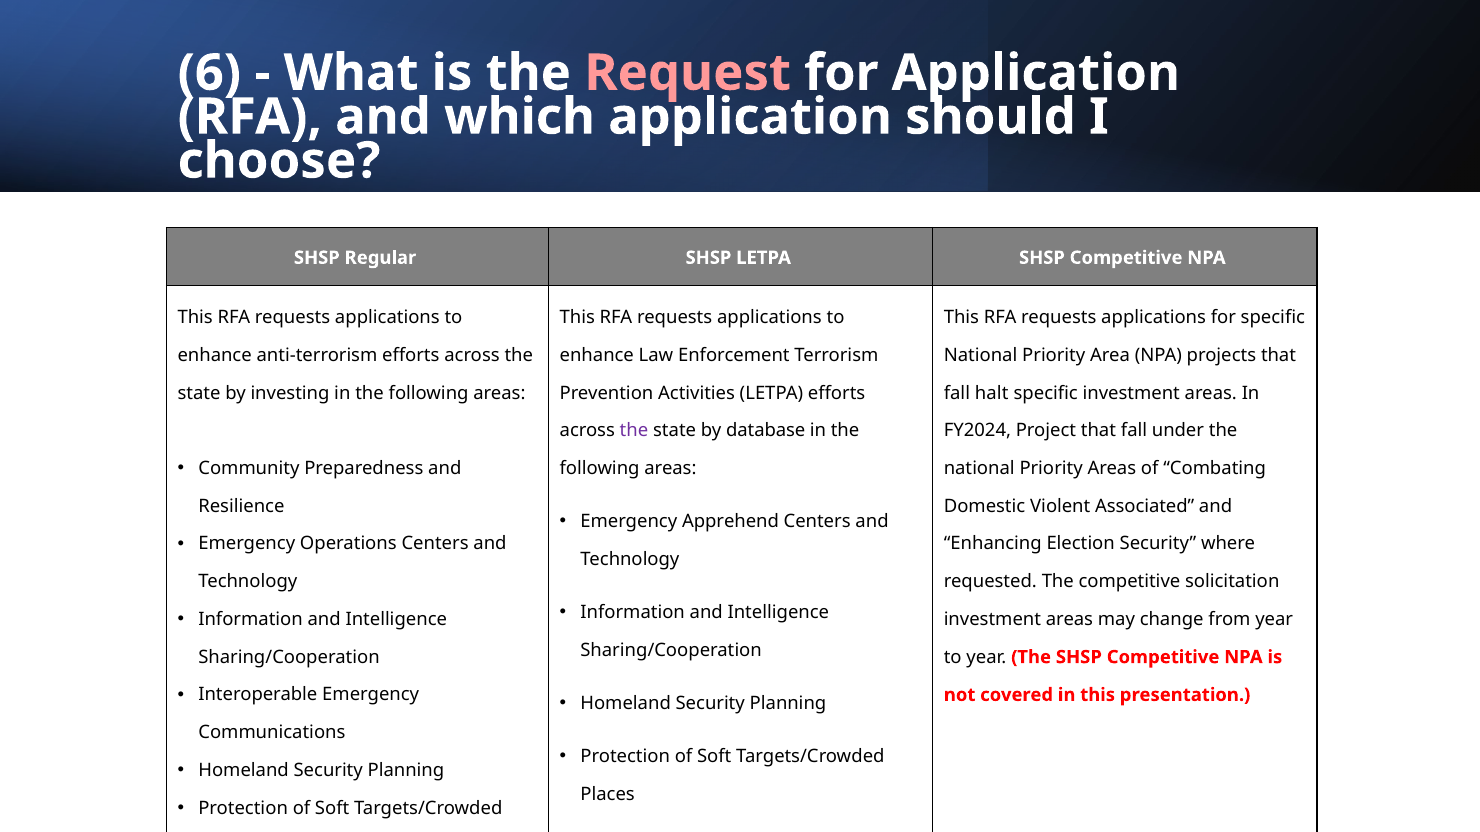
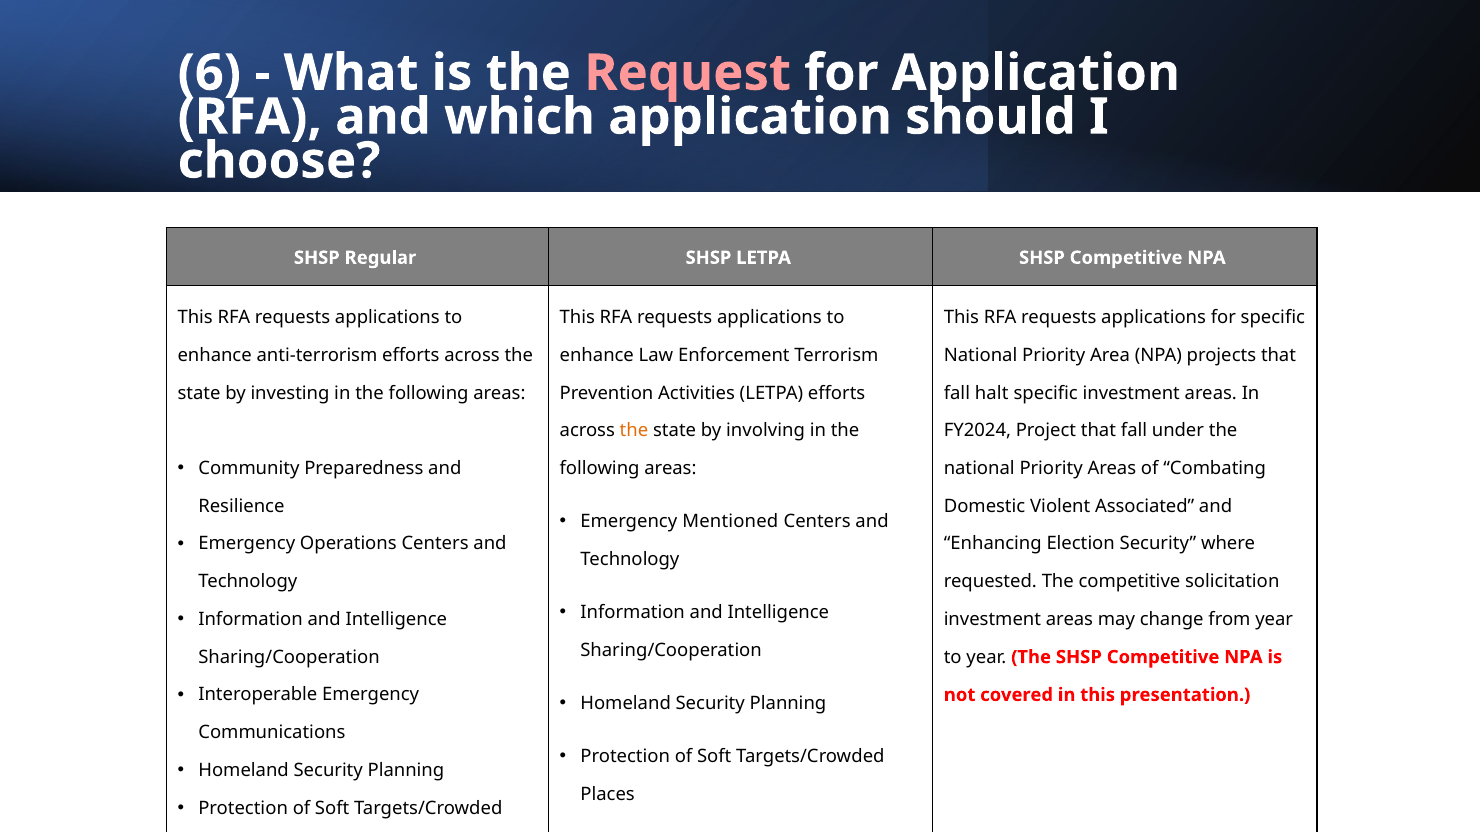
the colour: purple -> orange (634, 431)
database: database -> involving (766, 431)
Apprehend: Apprehend -> Mentioned (730, 522)
